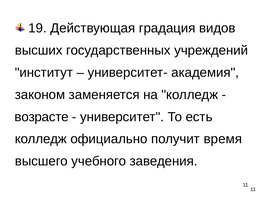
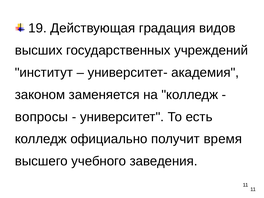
возрасте: возрасте -> вопросы (42, 117)
